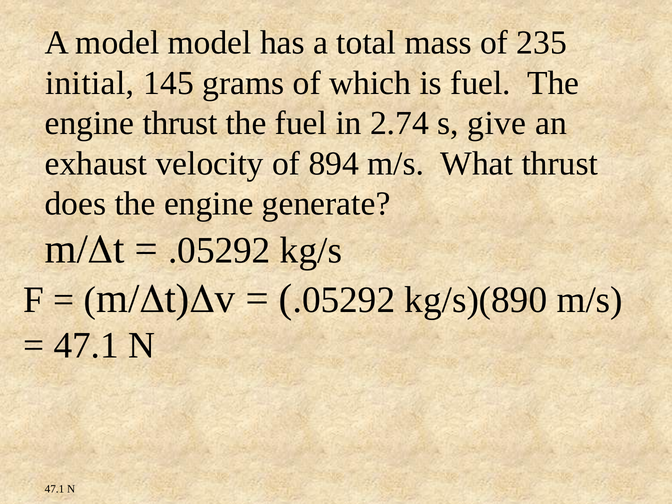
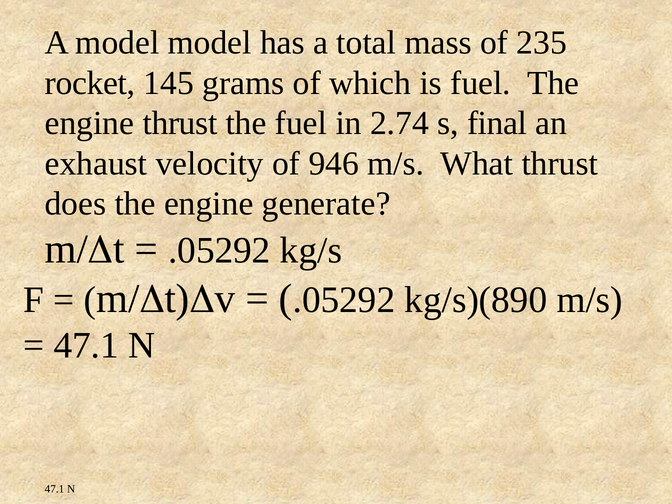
initial: initial -> rocket (90, 83)
give: give -> final (497, 123)
894: 894 -> 946 (334, 164)
